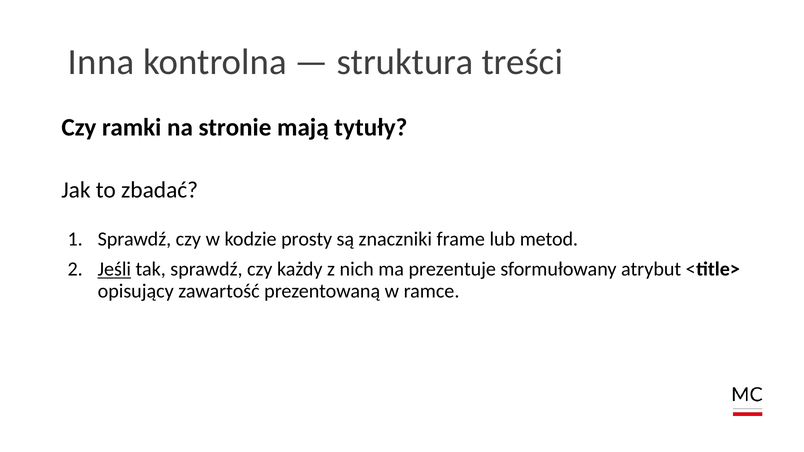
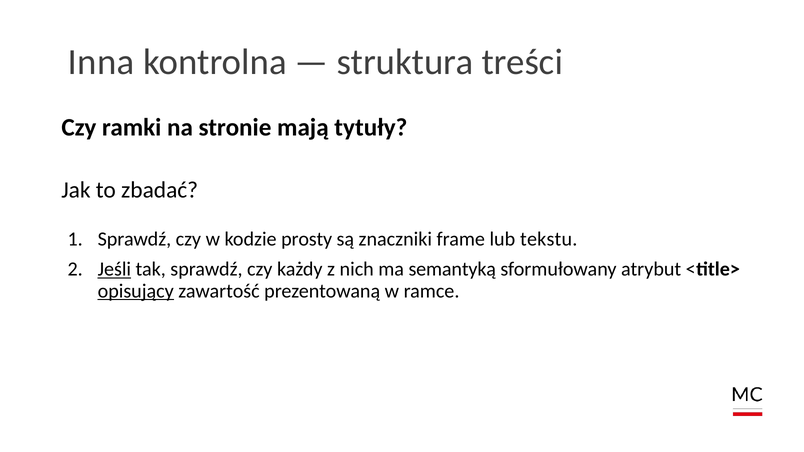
metod: metod -> tekstu (549, 239)
prezentuje: prezentuje -> semantyką (452, 269)
opisujący underline: none -> present (136, 291)
